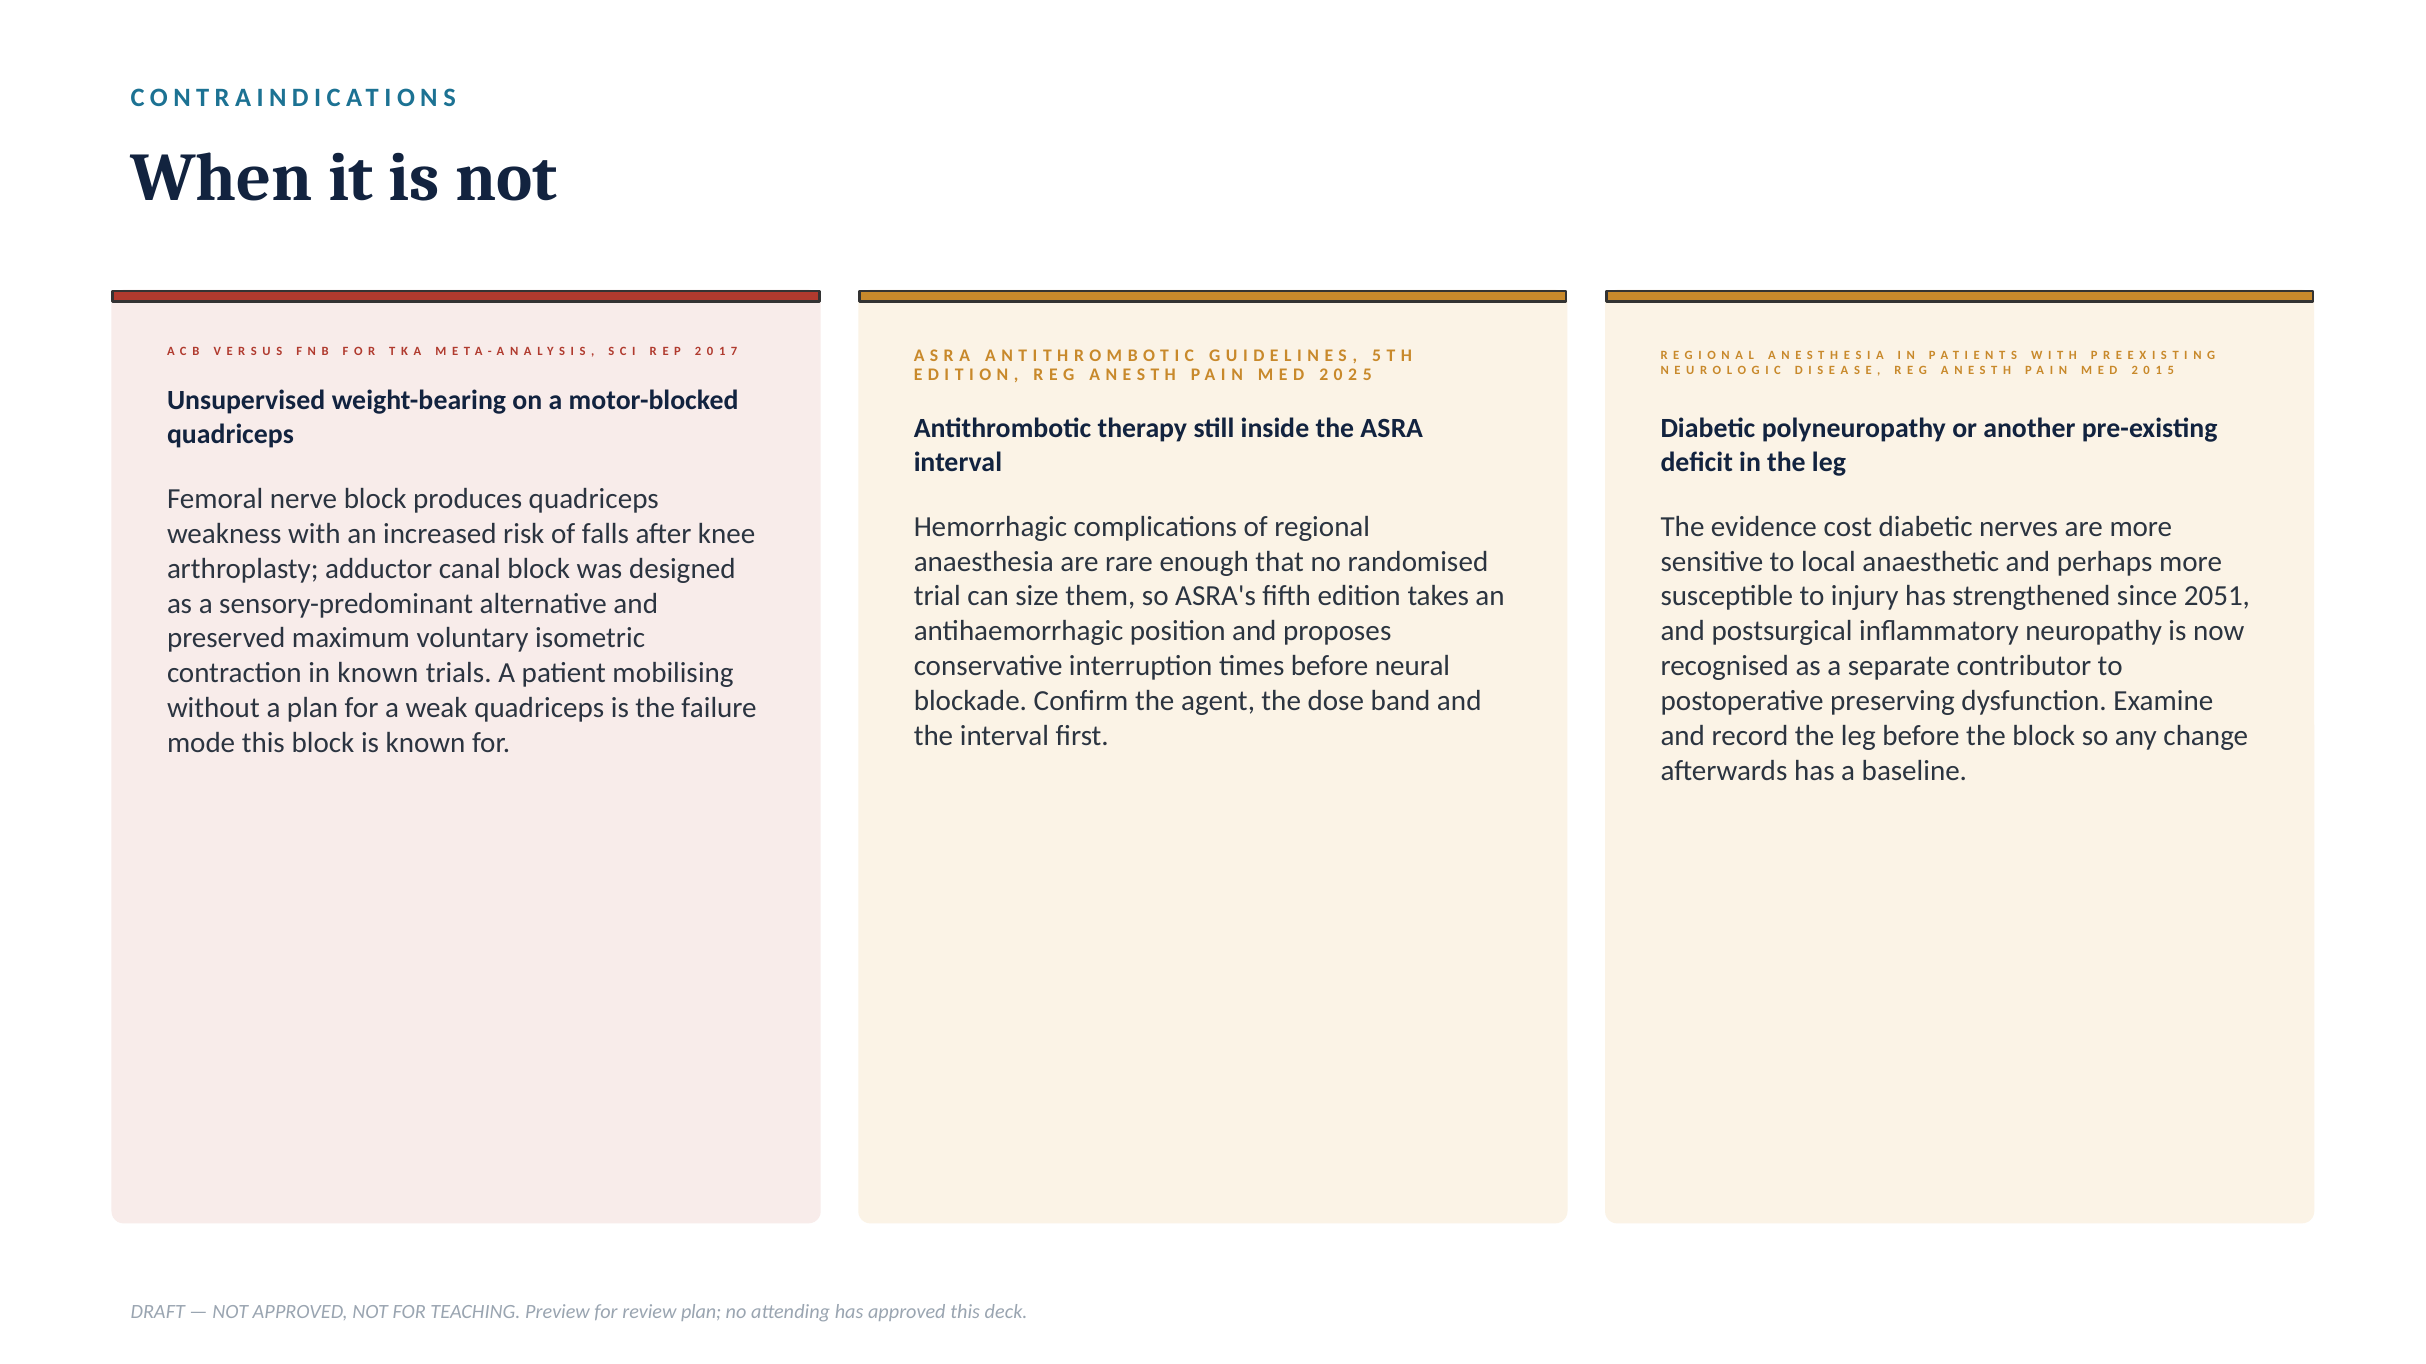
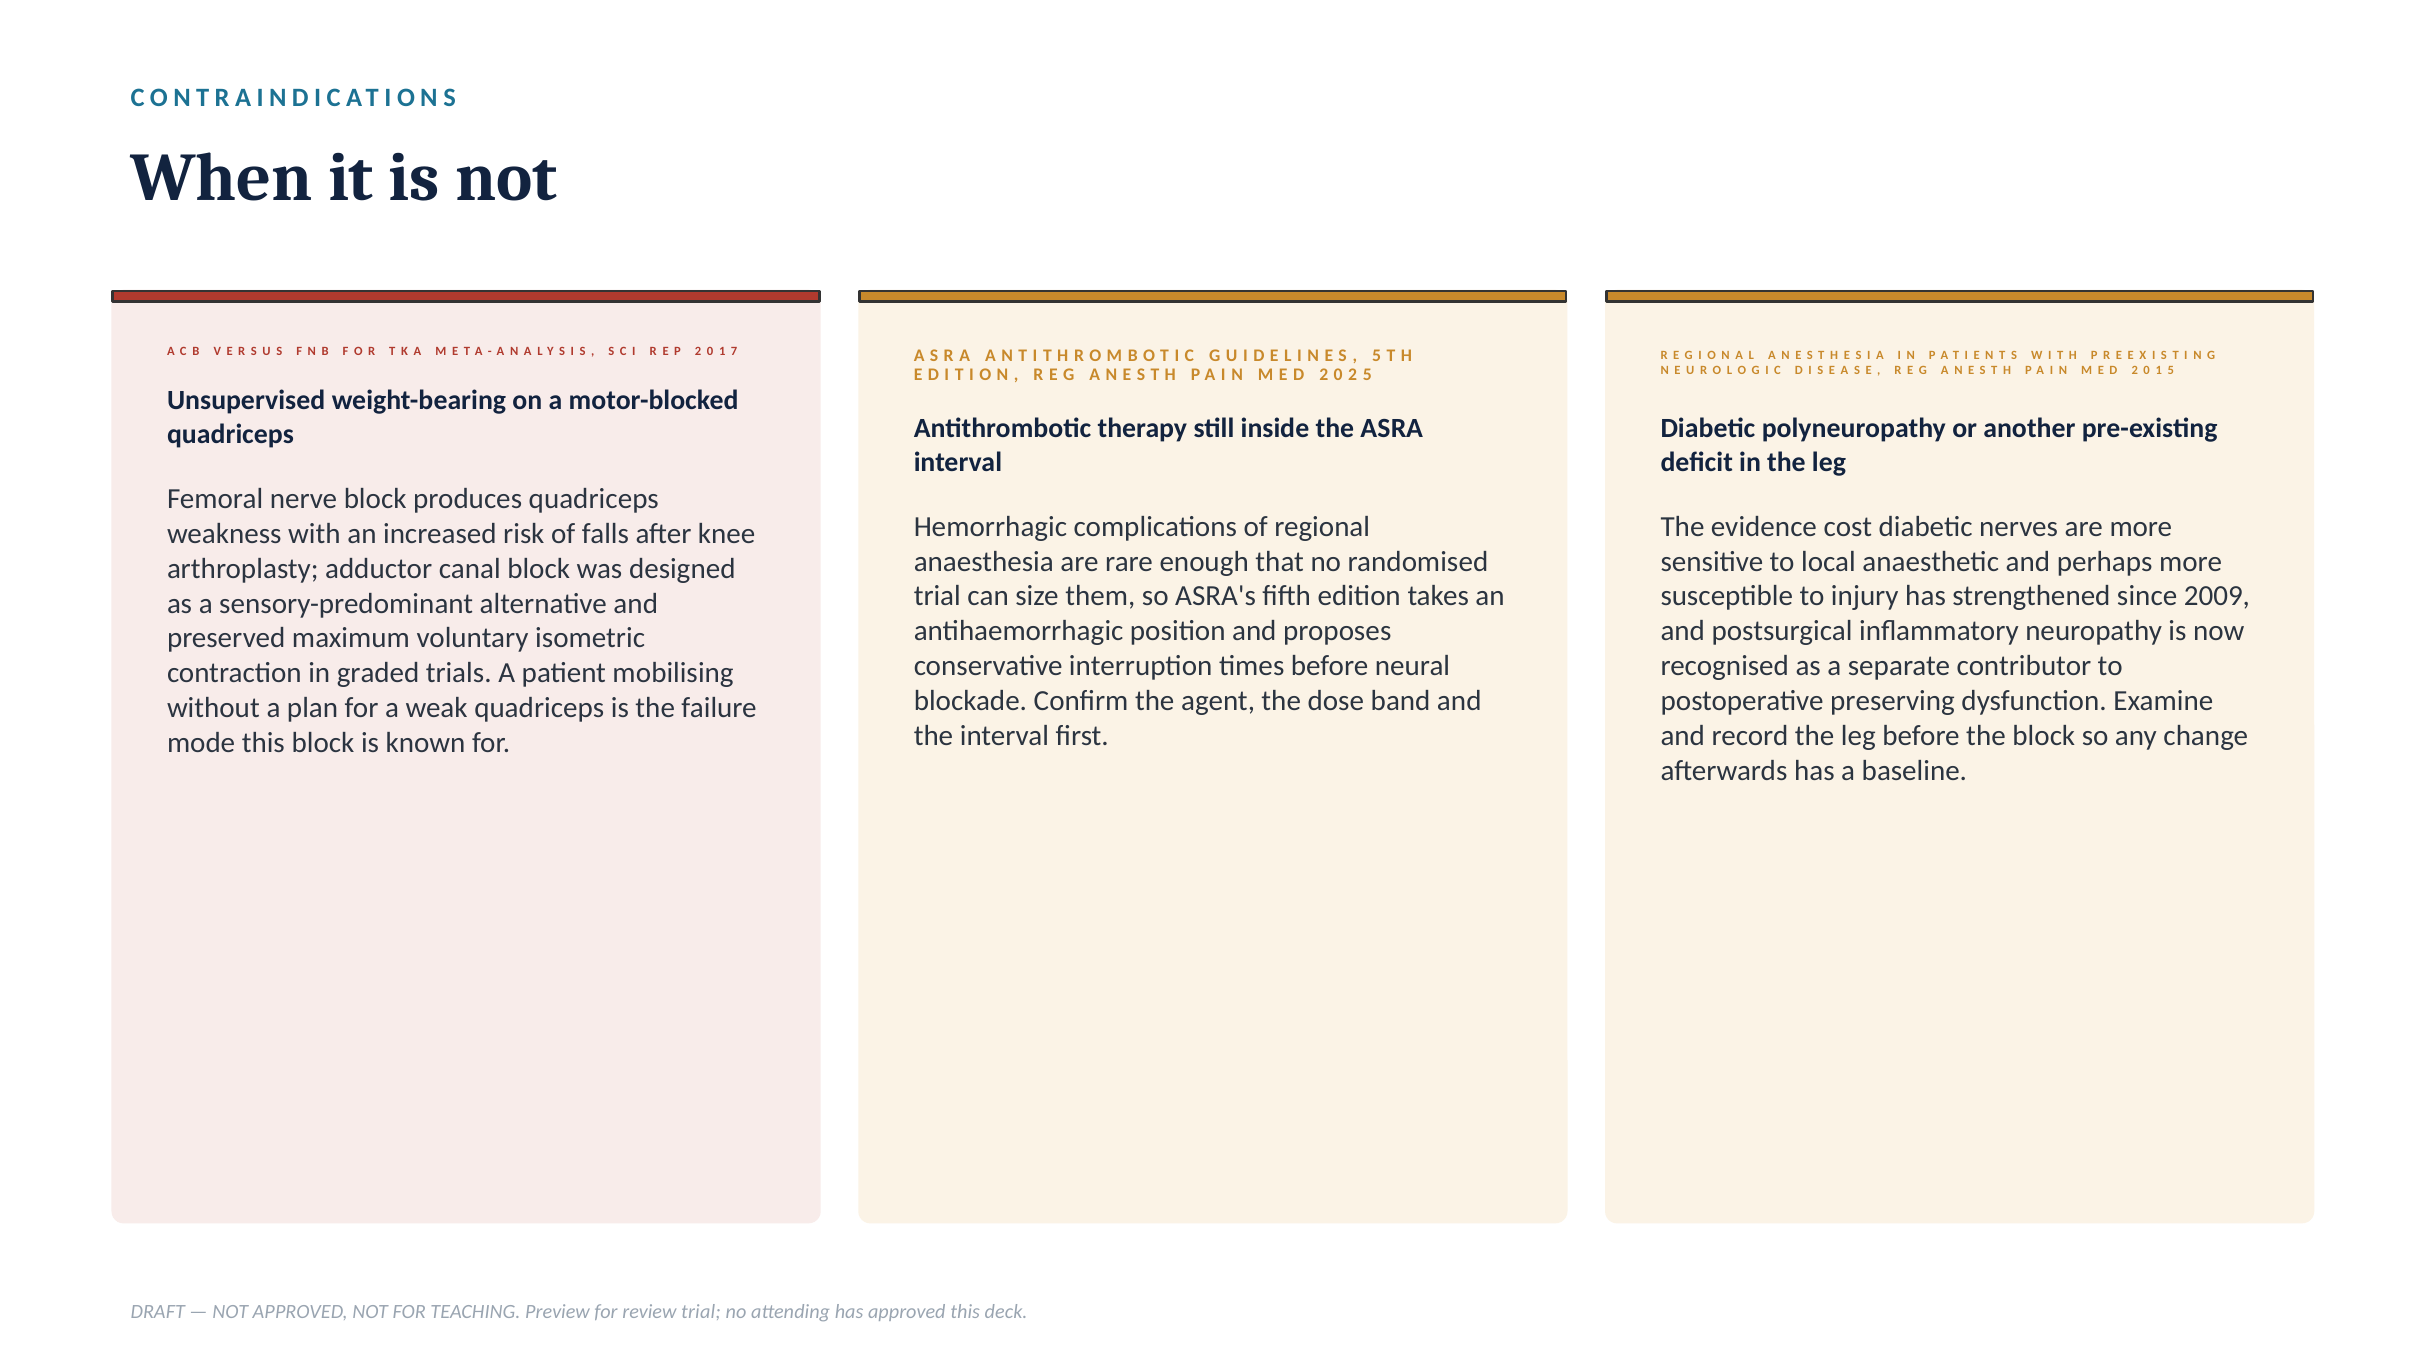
2051: 2051 -> 2009 (2217, 597)
in known: known -> graded (378, 673)
review plan: plan -> trial (701, 1312)
